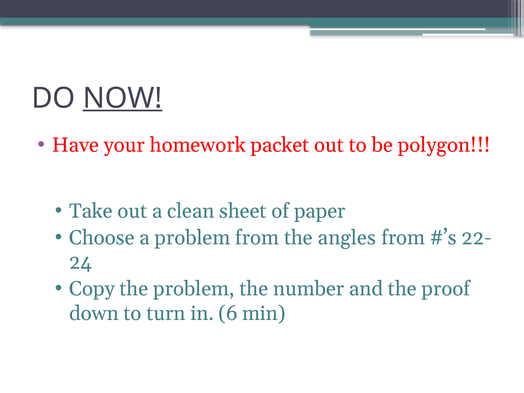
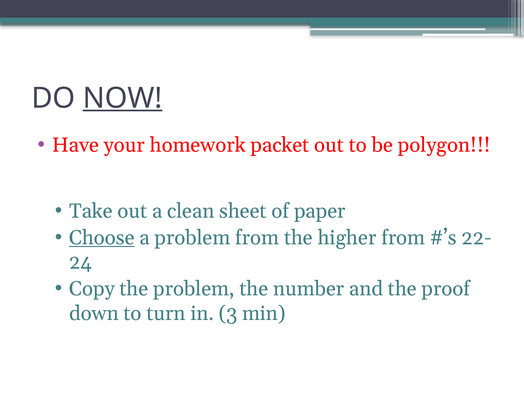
Choose underline: none -> present (102, 238)
angles: angles -> higher (347, 238)
6: 6 -> 3 (228, 313)
